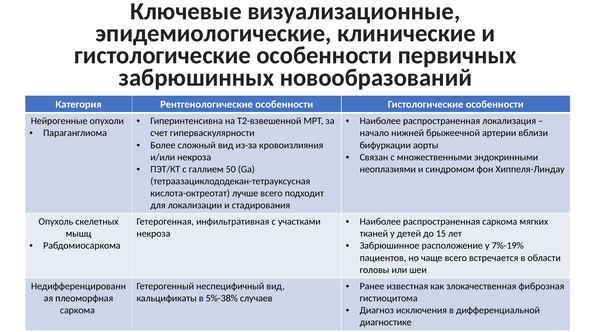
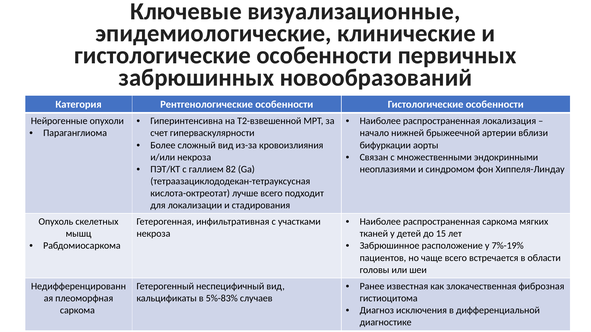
50: 50 -> 82 (231, 169)
5%-38%: 5%-38% -> 5%-83% (222, 299)
